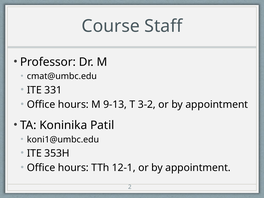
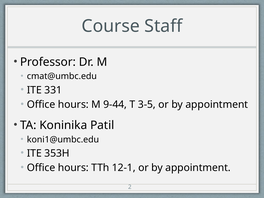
9-13: 9-13 -> 9-44 (115, 105)
3-2: 3-2 -> 3-5 (147, 105)
